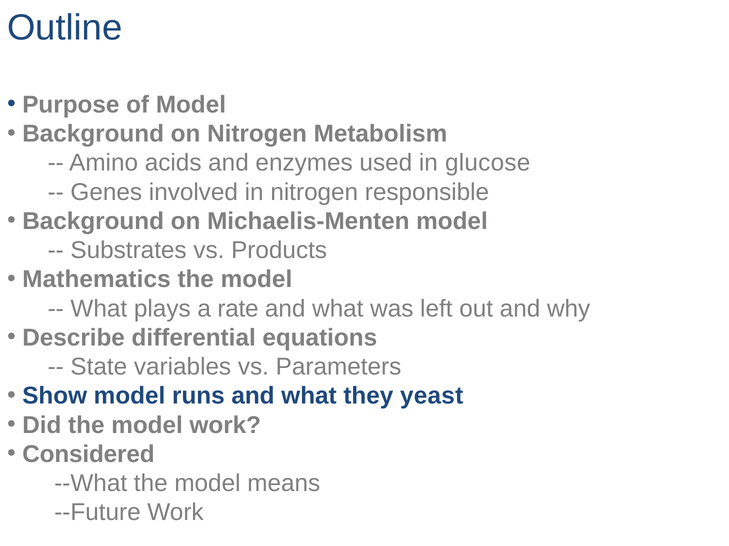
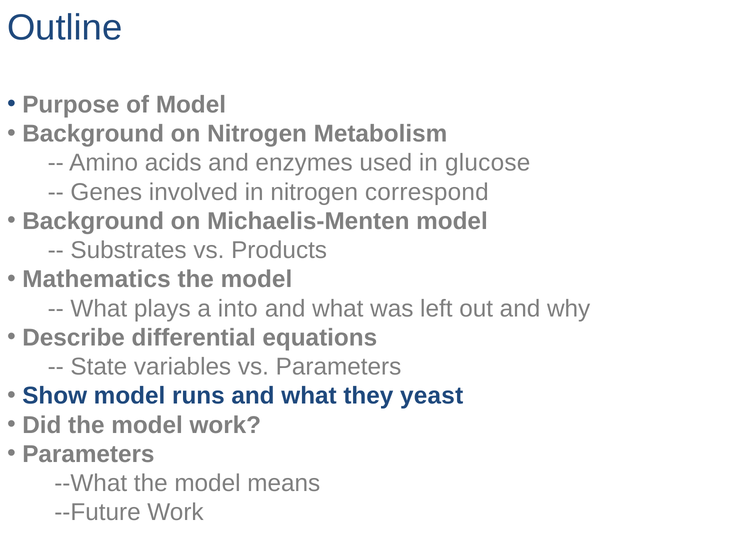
responsible: responsible -> correspond (427, 192)
rate: rate -> into (238, 309)
Considered: Considered -> Parameters (88, 455)
